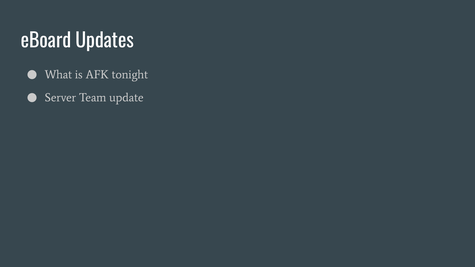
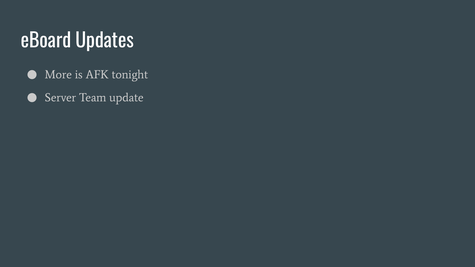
What: What -> More (58, 75)
